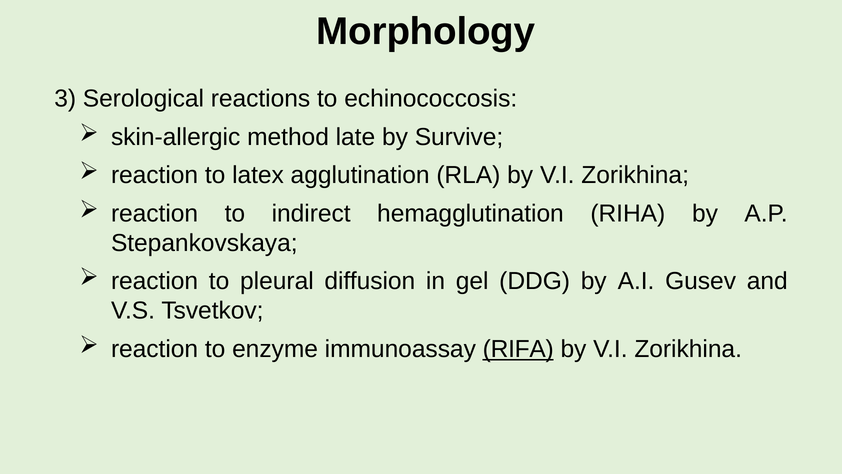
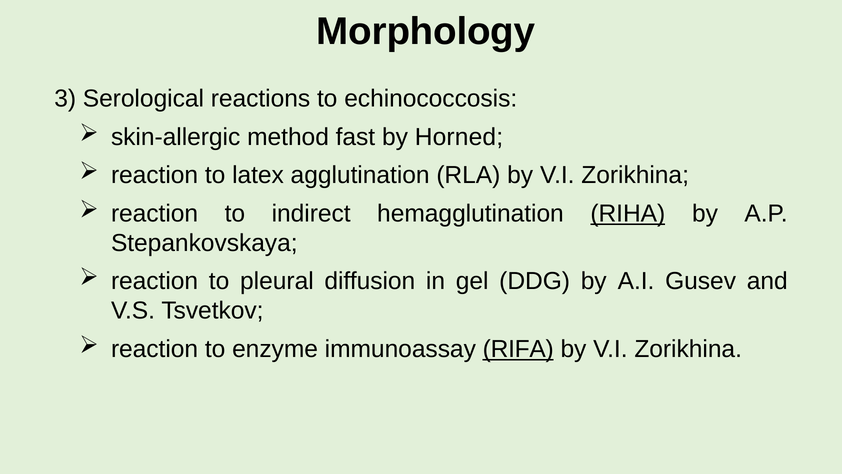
late: late -> fast (355, 137)
Survive: Survive -> Horned (459, 137)
RIHA underline: none -> present (628, 213)
